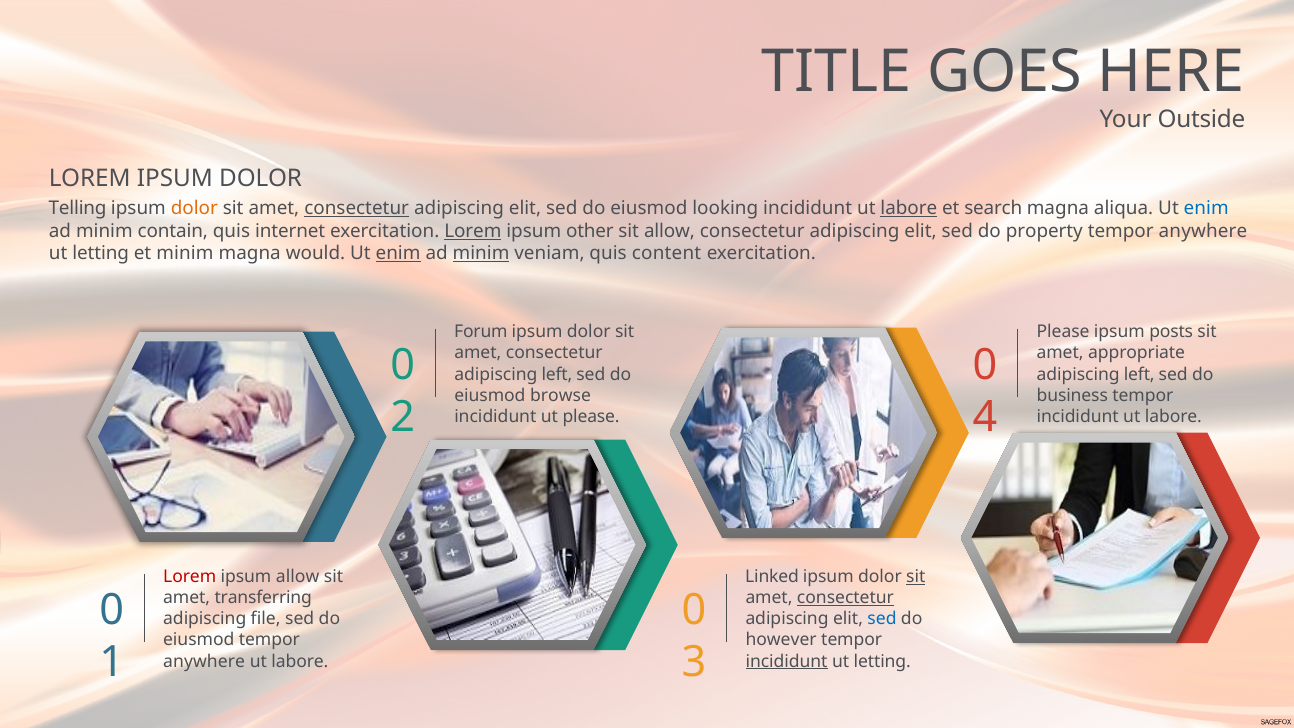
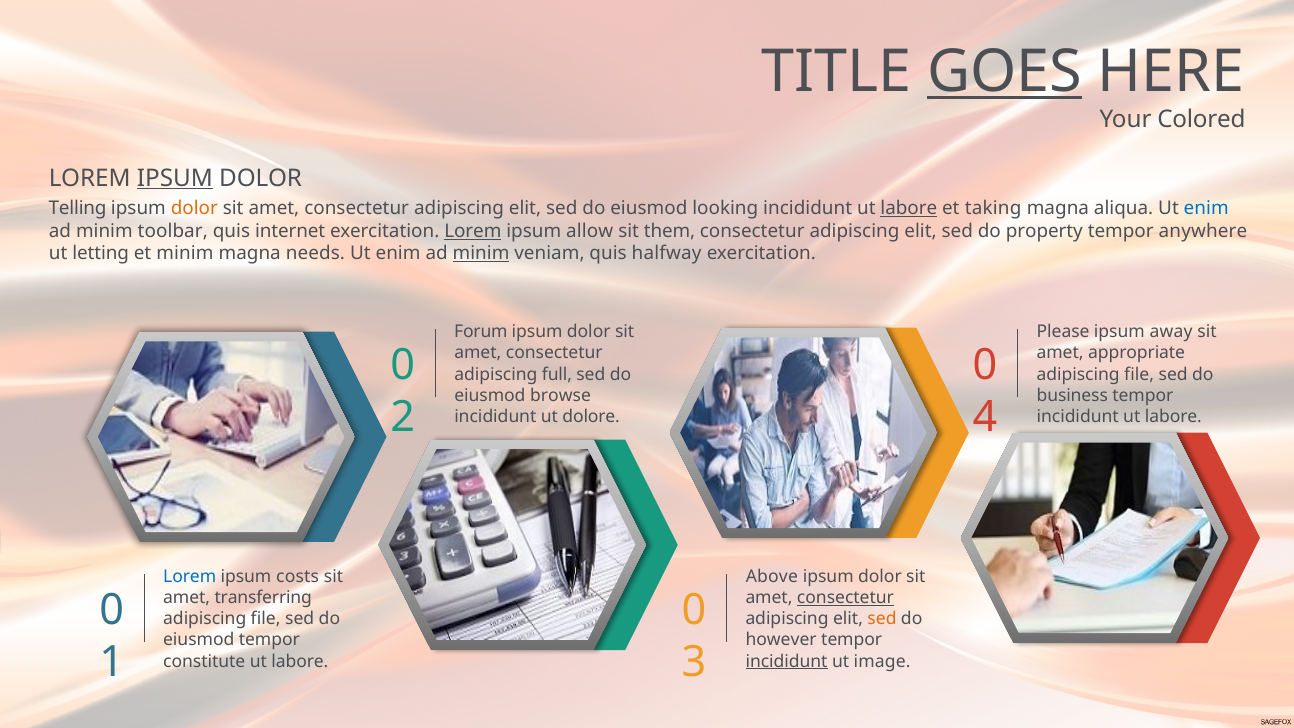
GOES underline: none -> present (1005, 72)
Outside: Outside -> Colored (1201, 120)
IPSUM underline: none -> present (175, 178)
consectetur underline: present -> none (357, 208)
search: search -> taking (993, 208)
contain: contain -> toolbar (173, 231)
other: other -> allow (590, 231)
sit allow: allow -> them (670, 231)
would: would -> needs (315, 254)
enim underline: present -> none (398, 254)
content: content -> halfway (667, 254)
posts: posts -> away (1171, 332)
left: left -> full (557, 374)
left: left -> file (1139, 374)
ut please: please -> dolore (591, 416)
Lorem colour: red -> blue (190, 577)
ipsum allow: allow -> costs (298, 577)
Linked: Linked -> Above (772, 577)
sit underline: present -> none (916, 577)
sed colour: blue -> orange (882, 619)
anywhere: anywhere -> constitute (204, 661)
letting: letting -> image (882, 661)
